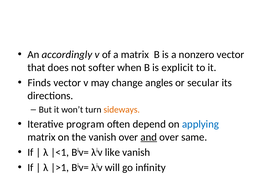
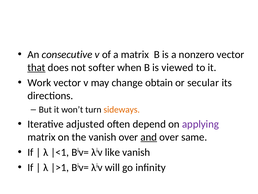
accordingly: accordingly -> consecutive (67, 54)
that underline: none -> present (36, 67)
explicit: explicit -> viewed (178, 67)
Finds: Finds -> Work (39, 83)
angles: angles -> obtain (159, 83)
program: program -> adjusted (85, 124)
applying colour: blue -> purple (200, 124)
